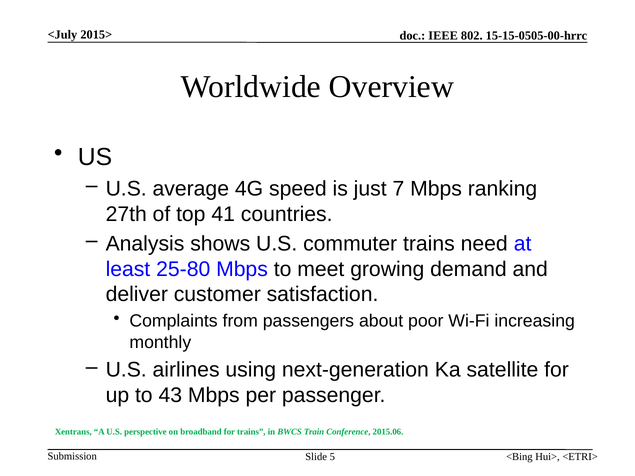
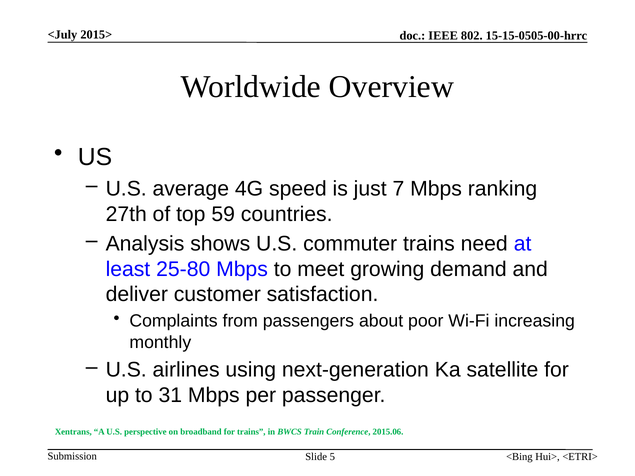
41: 41 -> 59 (223, 214)
43: 43 -> 31 (170, 396)
